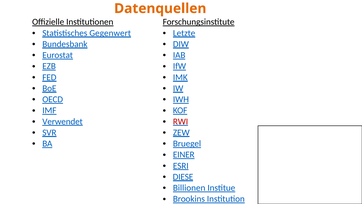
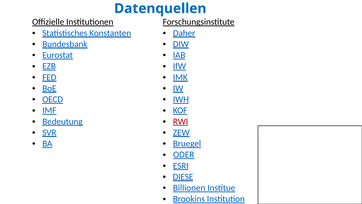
Datenquellen colour: orange -> blue (160, 8)
Gegenwert: Gegenwert -> Konstanten (110, 33)
Letzte: Letzte -> Daher (184, 33)
Verwendet: Verwendet -> Bedeutung (62, 121)
EINER: EINER -> ODER (184, 154)
